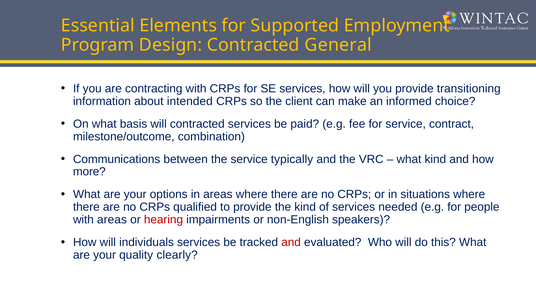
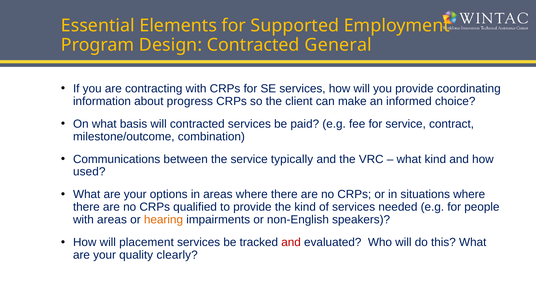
transitioning: transitioning -> coordinating (469, 89)
intended: intended -> progress (190, 101)
more: more -> used (89, 172)
hearing colour: red -> orange (163, 220)
individuals: individuals -> placement (147, 243)
